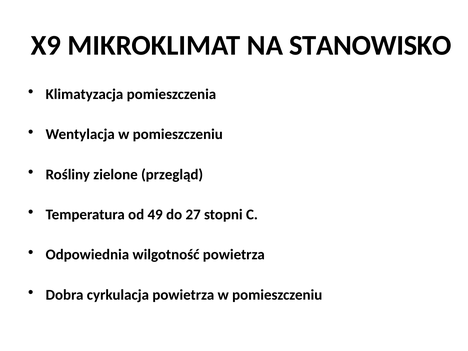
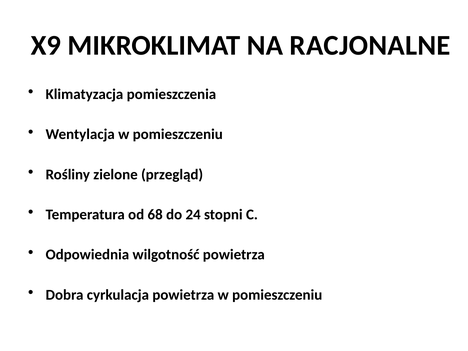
STANOWISKO: STANOWISKO -> RACJONALNE (370, 45)
49: 49 -> 68 (155, 215)
27: 27 -> 24 (193, 215)
